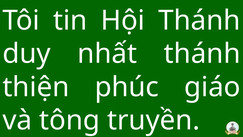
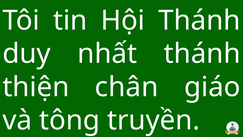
phúc: phúc -> chân (127, 87)
